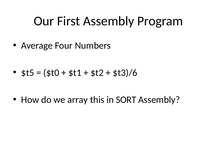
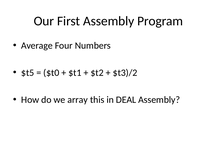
$t3)/6: $t3)/6 -> $t3)/2 (125, 73)
SORT: SORT -> DEAL (126, 100)
